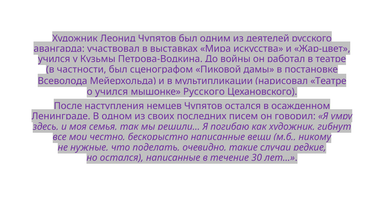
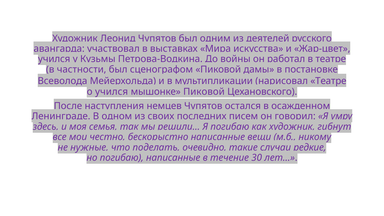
мышонке Русского: Русского -> Пиковой (204, 92)
но остался: остался -> погибаю (122, 158)
